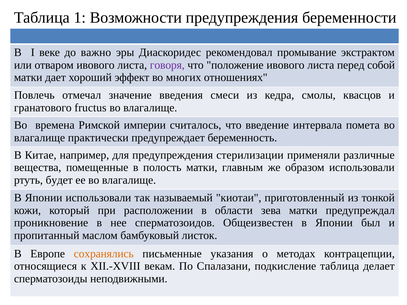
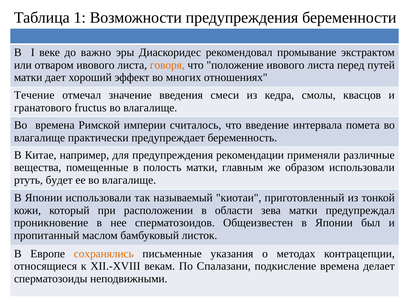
говоря colour: purple -> orange (167, 65)
собой: собой -> путей (381, 65)
Повлечь: Повлечь -> Течение (34, 95)
стерилизации: стерилизации -> рекомендации (250, 155)
подкисление таблица: таблица -> времена (340, 266)
